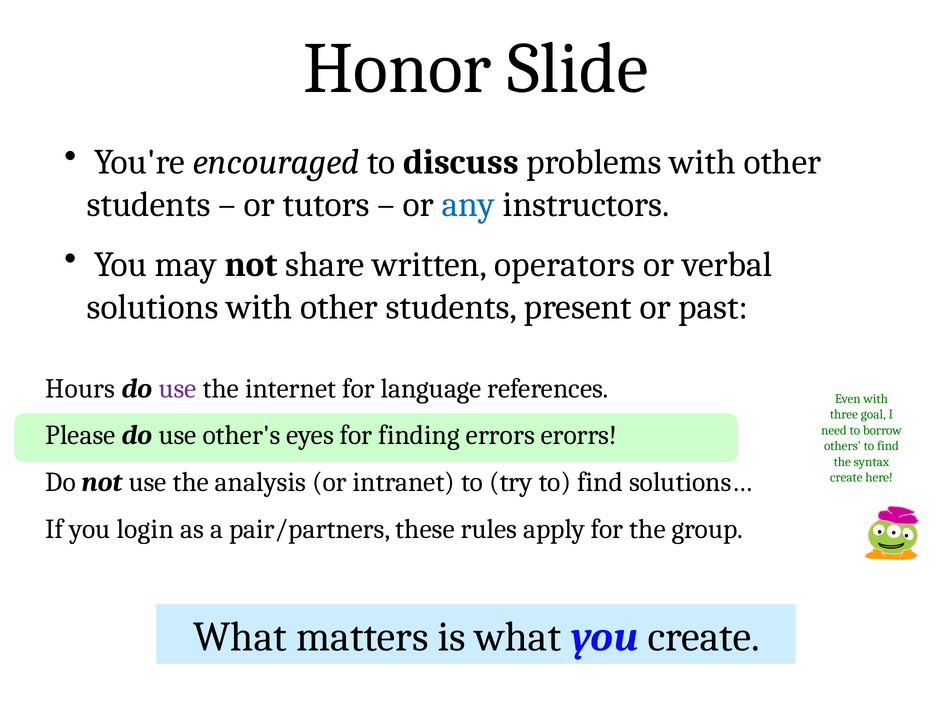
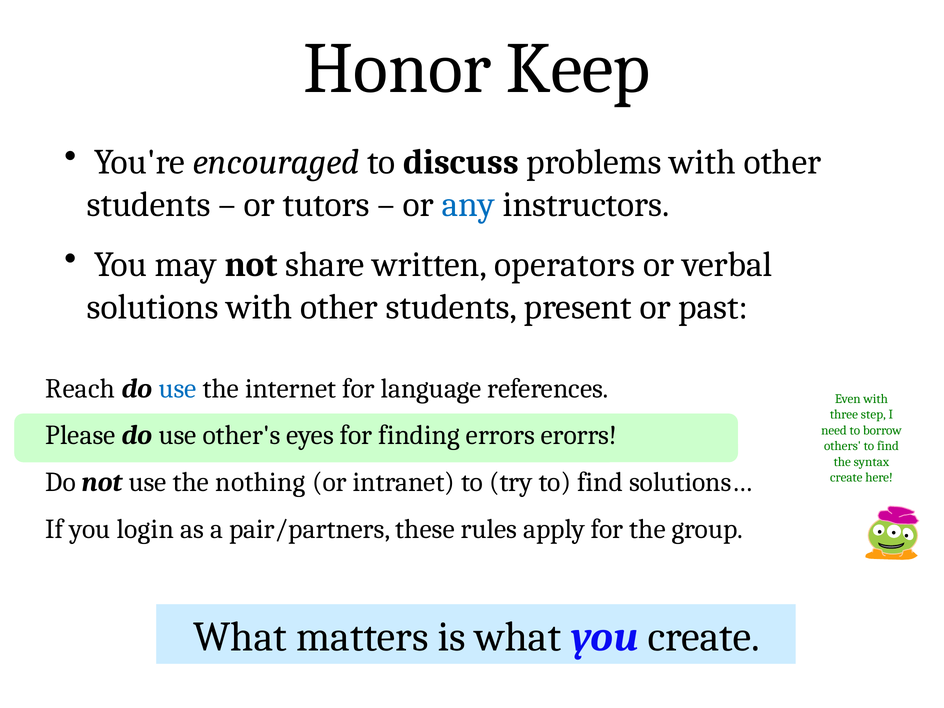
Slide: Slide -> Keep (578, 69)
Hours: Hours -> Reach (80, 389)
use colour: purple -> blue (178, 389)
goal: goal -> step (873, 415)
analysis: analysis -> nothing (260, 482)
